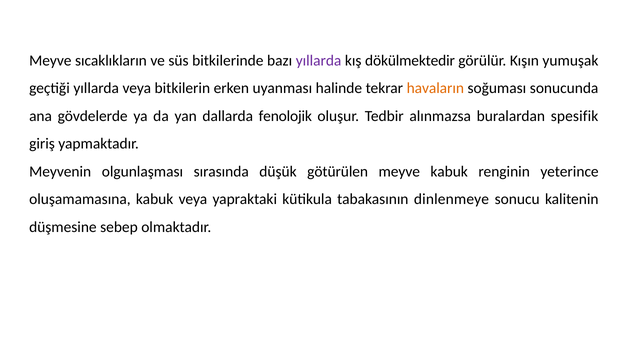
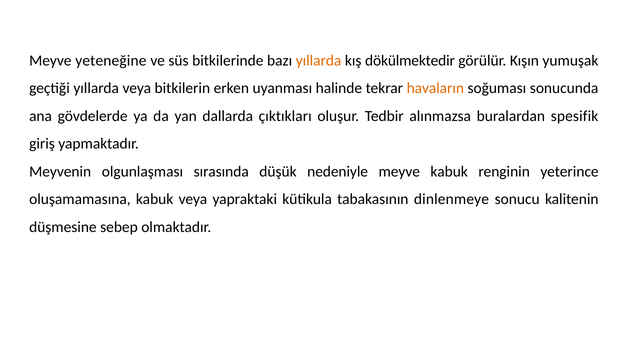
sıcaklıkların: sıcaklıkların -> yeteneğine (111, 61)
yıllarda colour: purple -> orange (319, 61)
fenolojik: fenolojik -> çıktıkları (285, 116)
götürülen: götürülen -> nedeniyle (338, 172)
